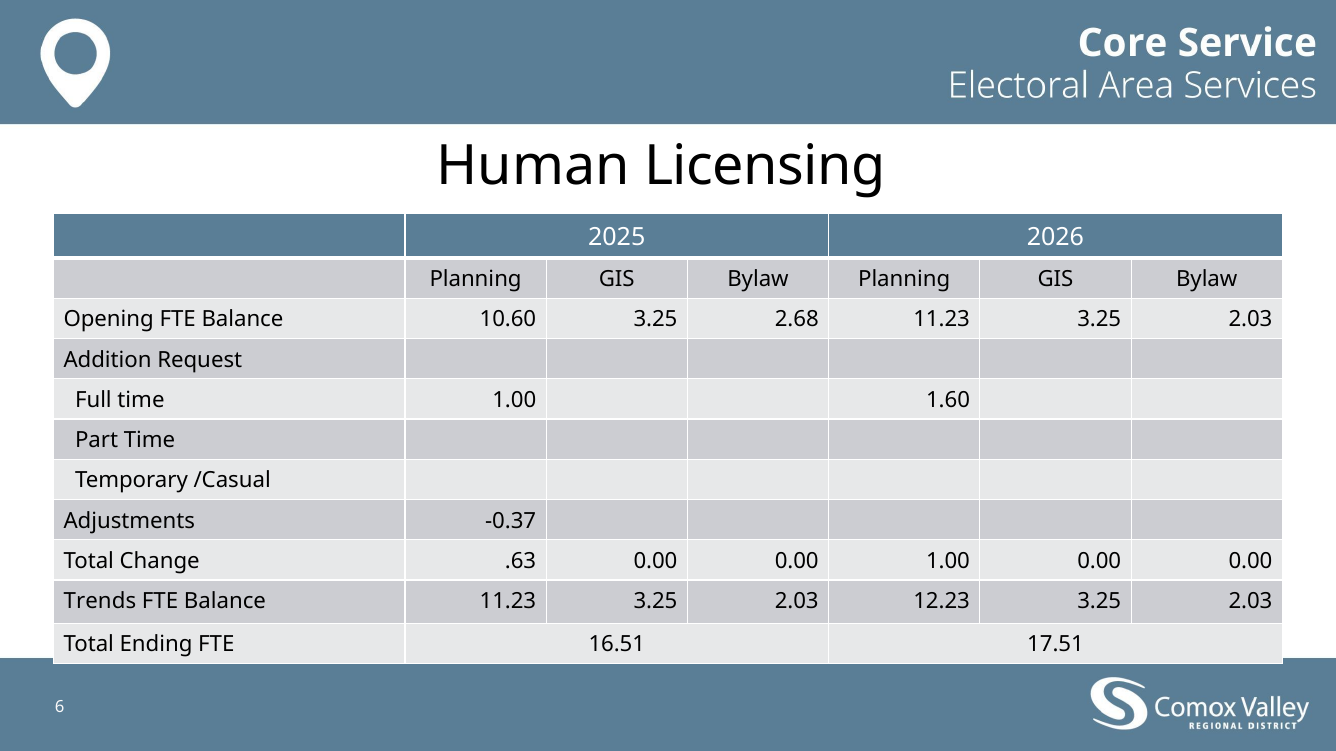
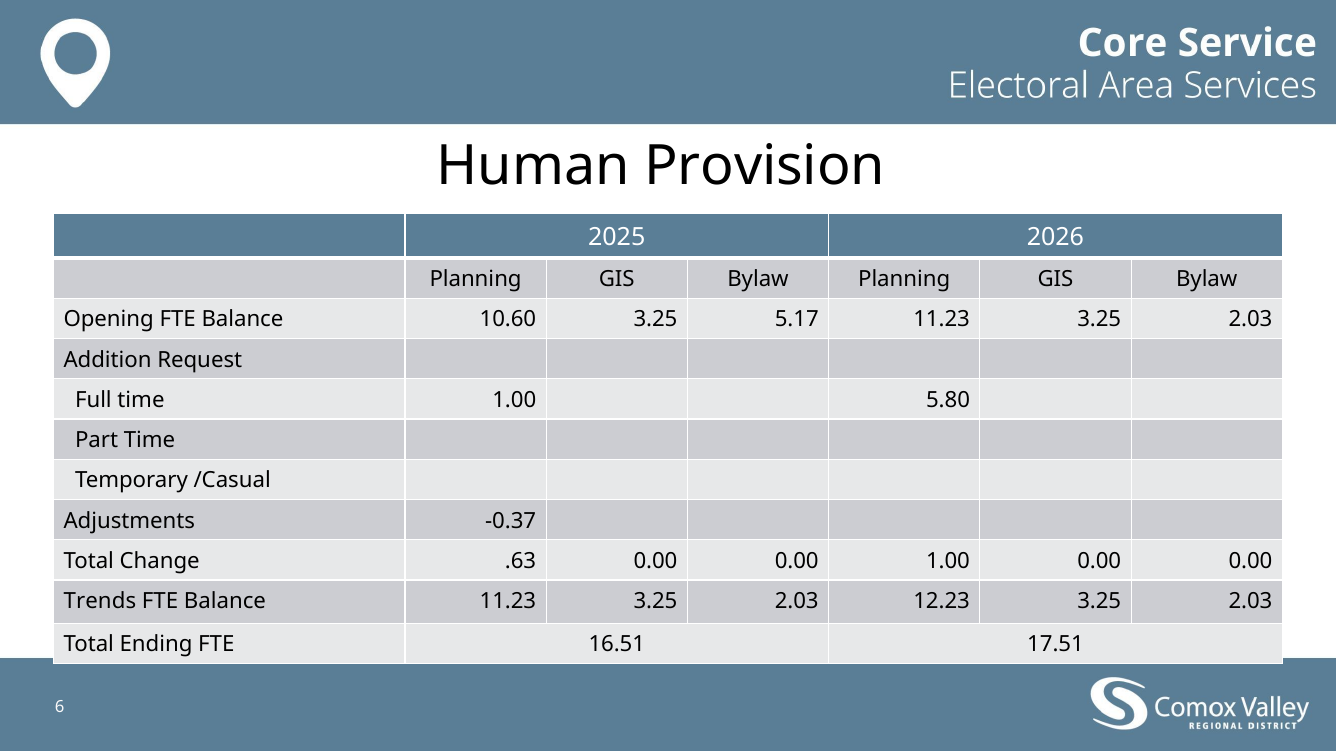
Licensing: Licensing -> Provision (765, 166)
2.68: 2.68 -> 5.17 (797, 320)
1.60: 1.60 -> 5.80 (948, 400)
